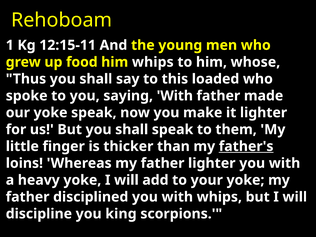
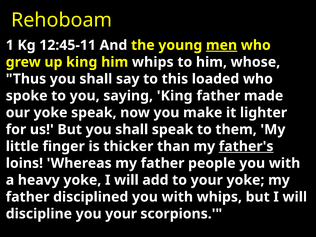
12:15-11: 12:15-11 -> 12:45-11 (68, 45)
men underline: none -> present (222, 45)
up food: food -> king (82, 62)
saying With: With -> King (175, 96)
father lighter: lighter -> people (212, 163)
you king: king -> your (121, 214)
